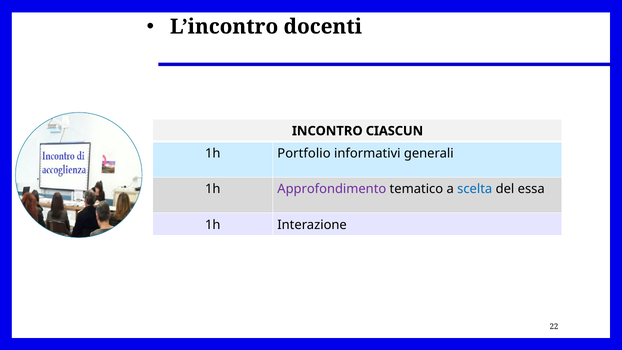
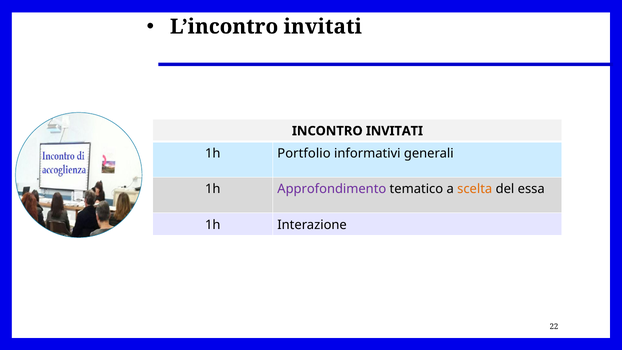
L’incontro docenti: docenti -> invitati (323, 27)
INCONTRO CIASCUN: CIASCUN -> INVITATI (394, 131)
scelta colour: blue -> orange (475, 189)
